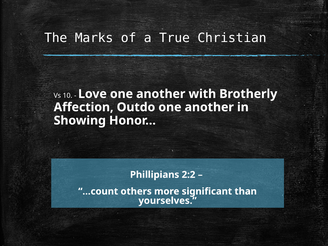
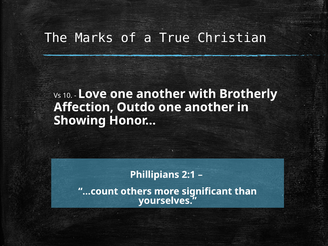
2:2: 2:2 -> 2:1 (189, 175)
